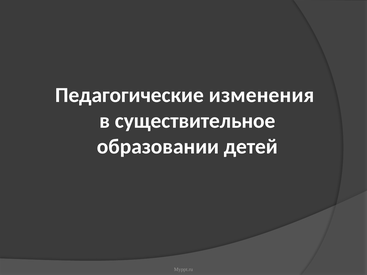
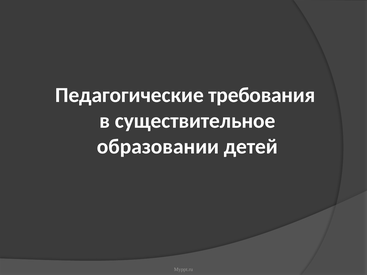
изменения: изменения -> требования (262, 95)
